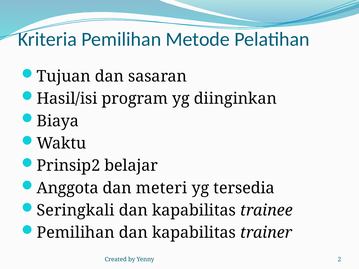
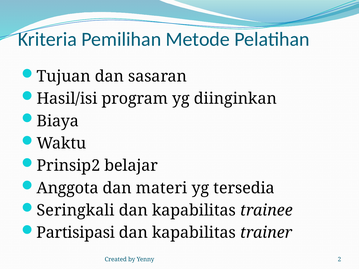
meteri: meteri -> materi (162, 188)
Pemilihan: Pemilihan -> Partisipasi (76, 233)
